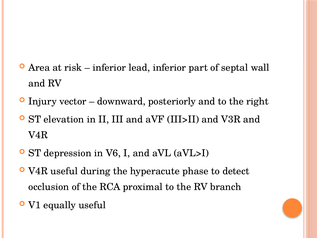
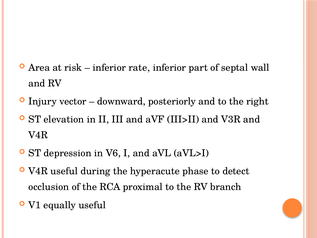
lead: lead -> rate (139, 68)
